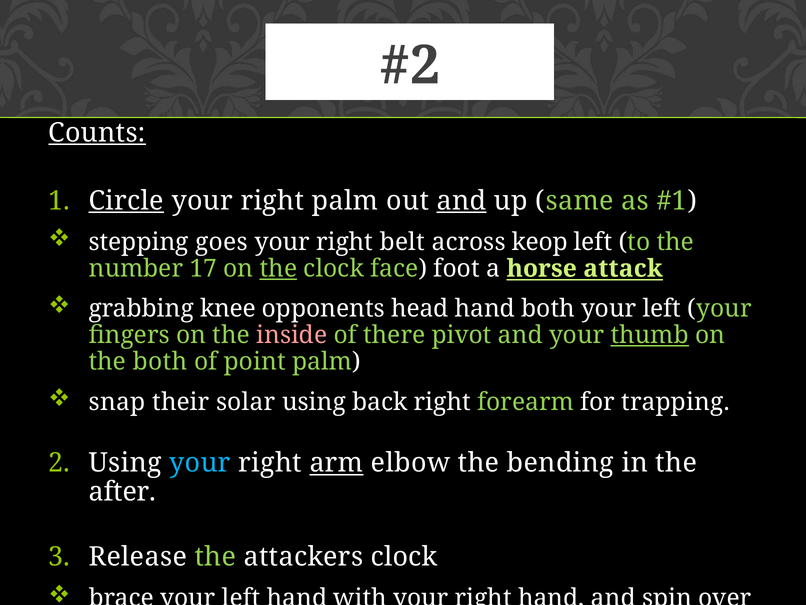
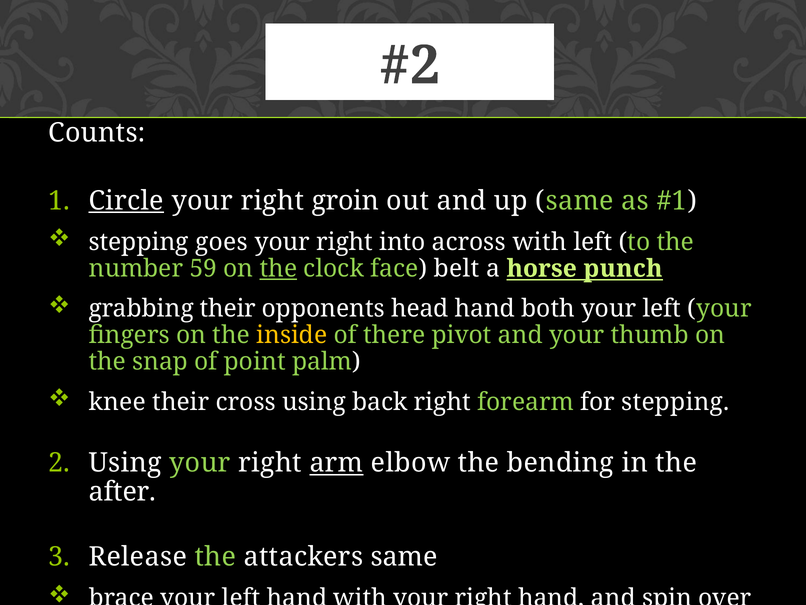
Counts underline: present -> none (97, 133)
right palm: palm -> groin (345, 201)
and underline: present -> none (461, 201)
belt: belt -> into (403, 242)
across keop: keop -> with (540, 242)
17: 17 -> 59 (203, 268)
foot: foot -> belt (457, 268)
attack: attack -> punch (623, 268)
grabbing knee: knee -> their (228, 308)
inside colour: pink -> yellow (292, 335)
thumb underline: present -> none (650, 335)
the both: both -> snap (160, 362)
snap: snap -> knee (117, 402)
solar: solar -> cross (246, 402)
for trapping: trapping -> stepping (675, 402)
your colour: light blue -> light green (200, 463)
attackers clock: clock -> same (404, 556)
